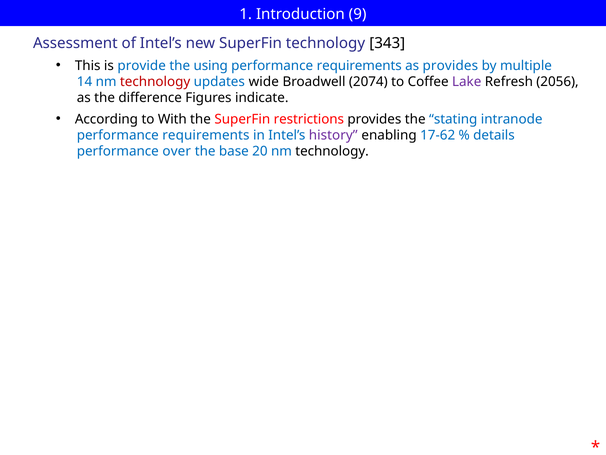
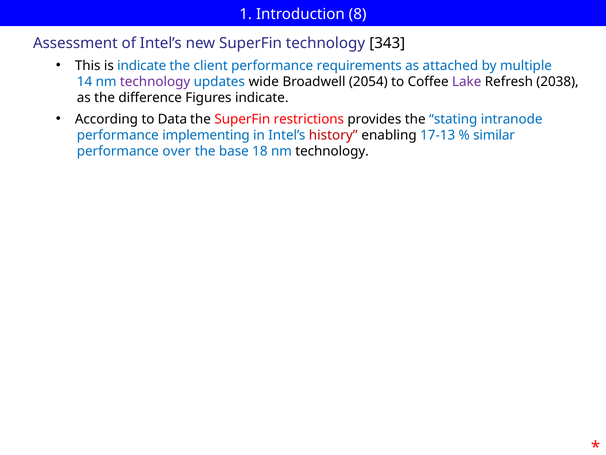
9: 9 -> 8 (358, 14)
is provide: provide -> indicate (142, 66)
using: using -> client (211, 66)
as provides: provides -> attached (450, 66)
technology colour: red -> purple (155, 82)
2074: 2074 -> 2054 (368, 82)
2056: 2056 -> 2038 (558, 82)
With: With -> Data (172, 119)
requirements: requirements -> implementing (206, 135)
history colour: purple -> red (333, 135)
17-62: 17-62 -> 17-13 (438, 135)
details: details -> similar (494, 135)
20: 20 -> 18 (260, 151)
